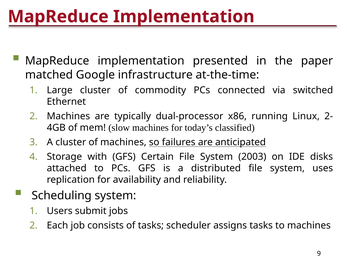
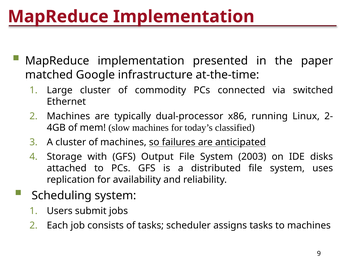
Certain: Certain -> Output (157, 157)
